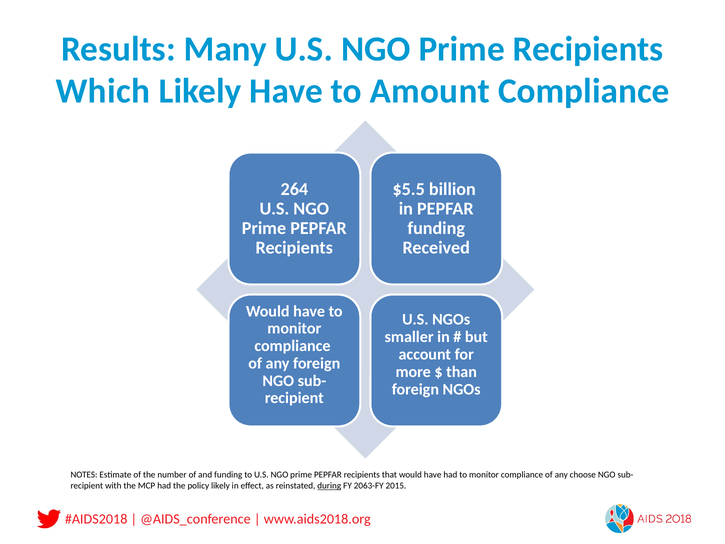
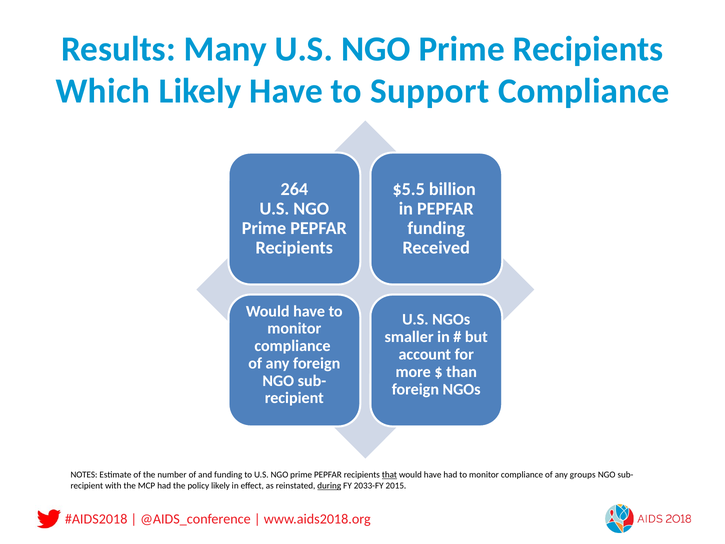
Amount: Amount -> Support (430, 91)
that underline: none -> present (389, 475)
choose: choose -> groups (583, 475)
2063-FY: 2063-FY -> 2033-FY (369, 486)
